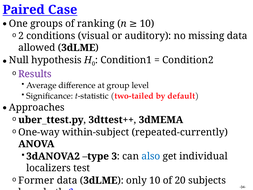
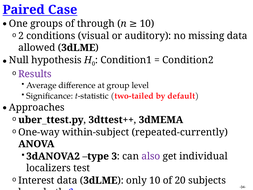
ranking: ranking -> through (96, 24)
also colour: blue -> purple (151, 156)
Former: Former -> Interest (36, 180)
